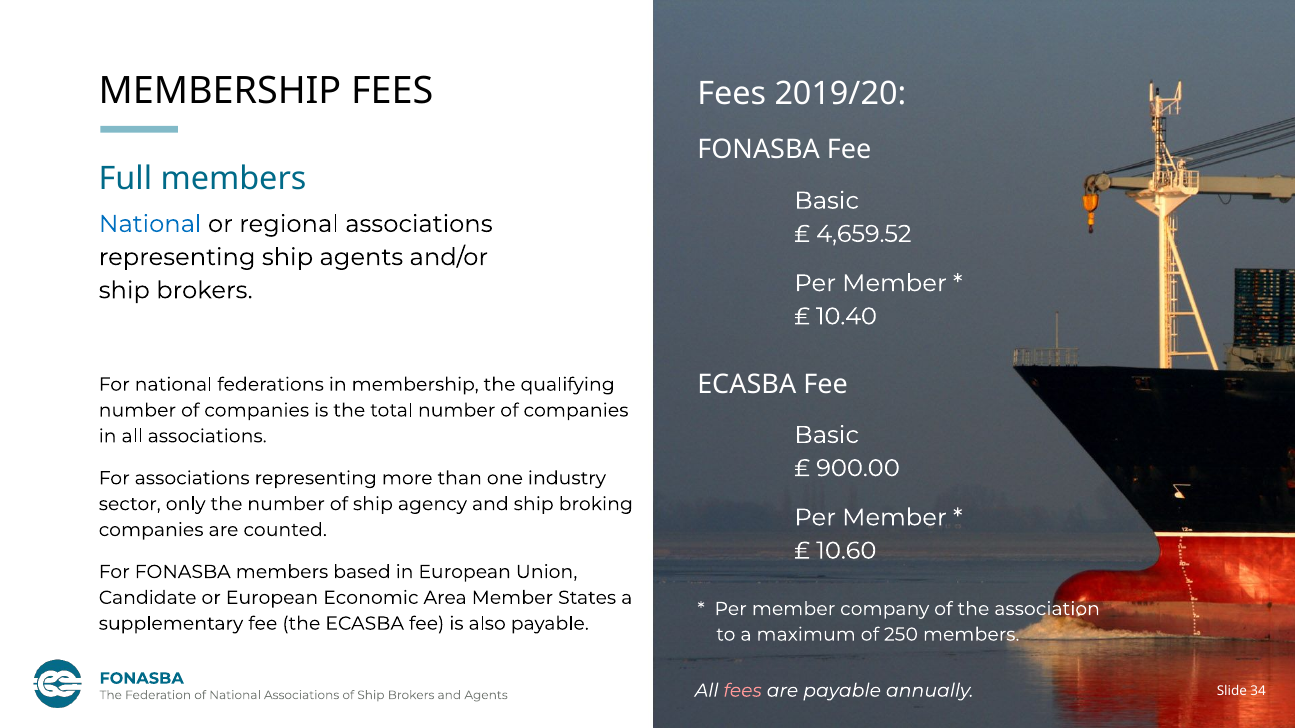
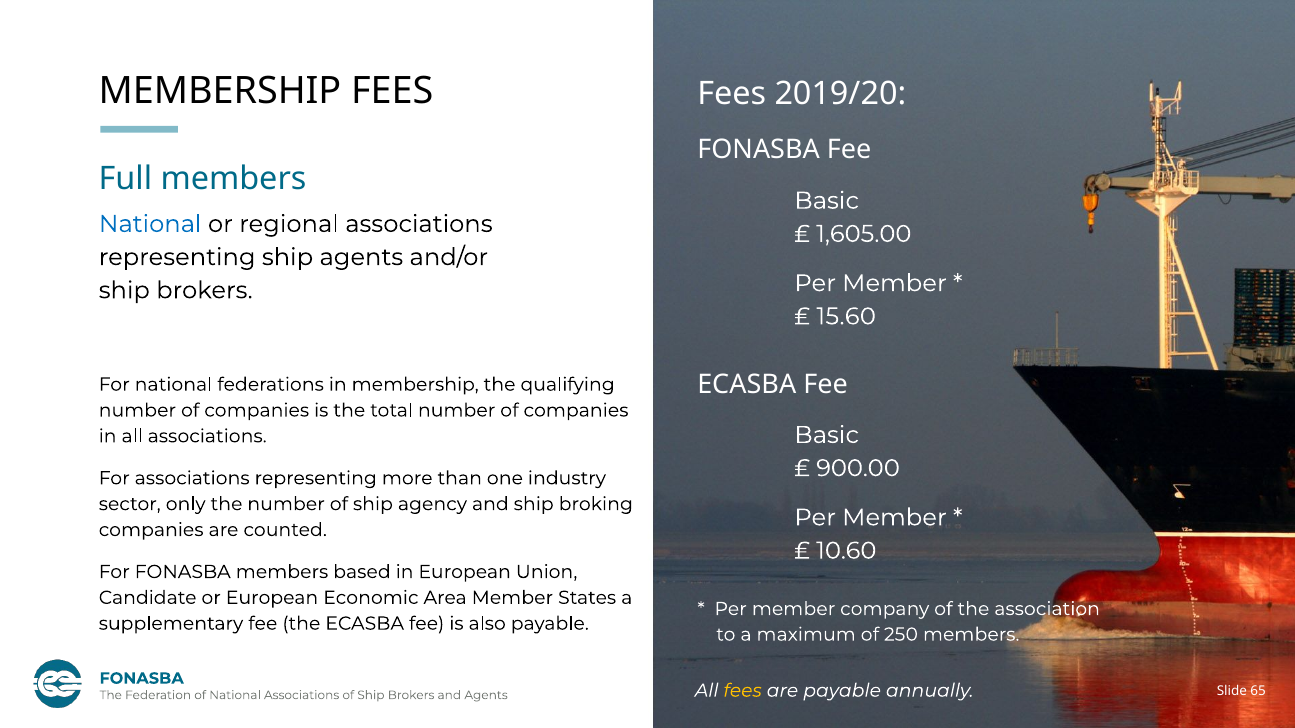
4,659.52: 4,659.52 -> 1,605.00 (864, 234)
10.40: 10.40 -> 15.60 (846, 317)
fees colour: pink -> yellow (743, 691)
34: 34 -> 65 (1258, 692)
